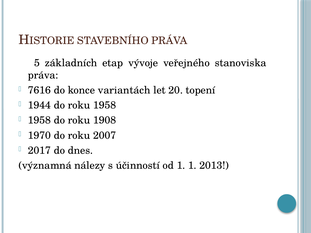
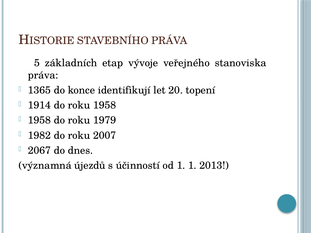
7616: 7616 -> 1365 (39, 90)
variantách: variantách -> identifikují (124, 90)
1944: 1944 -> 1914 (39, 105)
1908: 1908 -> 1979 (105, 120)
1970: 1970 -> 1982 (39, 135)
2017: 2017 -> 2067 (39, 151)
nálezy: nálezy -> újezdů (90, 166)
